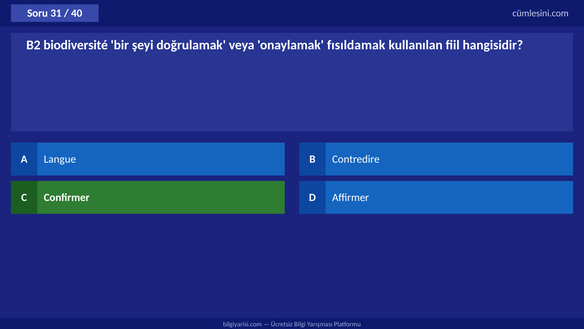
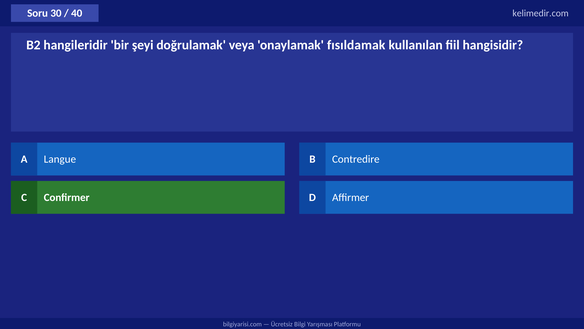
31: 31 -> 30 (56, 13)
cümlesini.com: cümlesini.com -> kelimedir.com (541, 13)
biodiversité: biodiversité -> hangileridir (76, 45)
